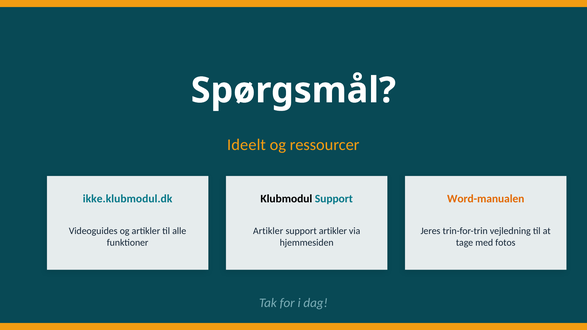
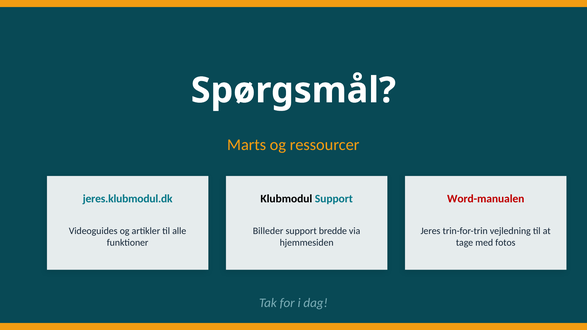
Ideelt: Ideelt -> Marts (247, 145)
ikke.klubmodul.dk: ikke.klubmodul.dk -> jeres.klubmodul.dk (128, 199)
Word-manualen colour: orange -> red (486, 199)
Artikler: Artikler -> Billeder (268, 231)
artikler: artikler -> bredde (333, 231)
